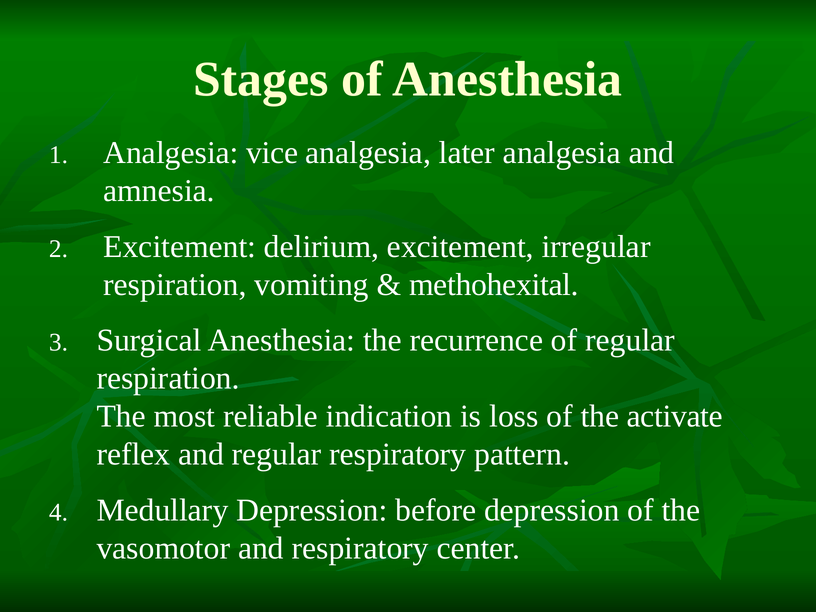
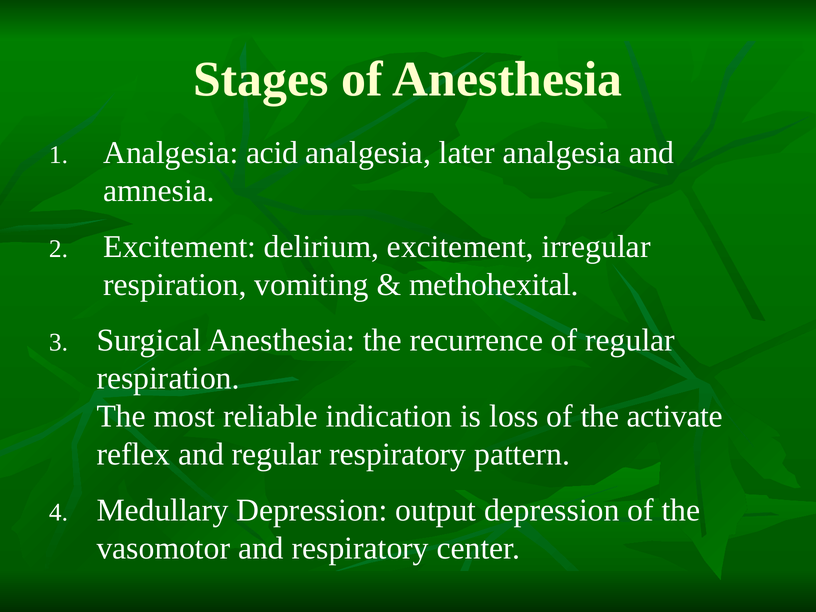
vice: vice -> acid (272, 153)
before: before -> output (436, 510)
